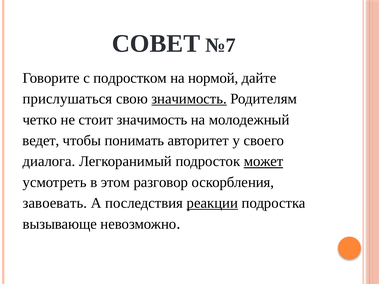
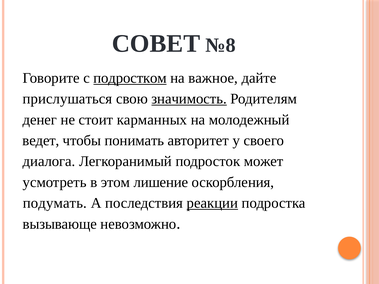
№7: №7 -> №8 (220, 45)
подростком underline: none -> present (130, 78)
нормой: нормой -> важное (213, 78)
четко: четко -> денег (40, 120)
стоит значимость: значимость -> карманных (152, 120)
может underline: present -> none (264, 162)
разговор: разговор -> лишение (161, 182)
завоевать: завоевать -> подумать (55, 203)
